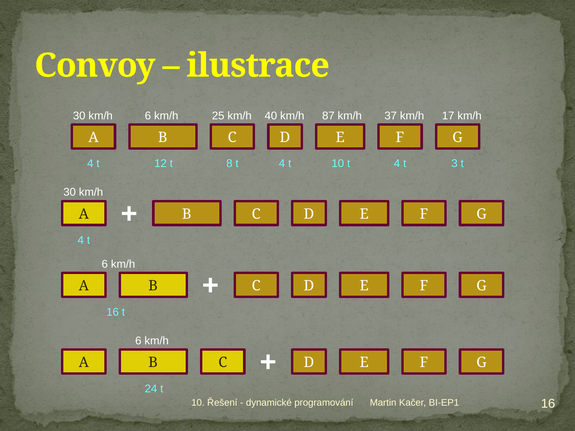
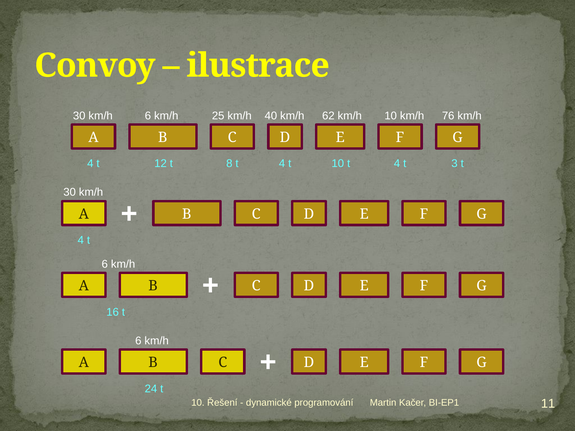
87: 87 -> 62 (328, 116)
km/h 37: 37 -> 10 (391, 116)
17: 17 -> 76 (448, 116)
BI-EP1 16: 16 -> 11 (548, 404)
